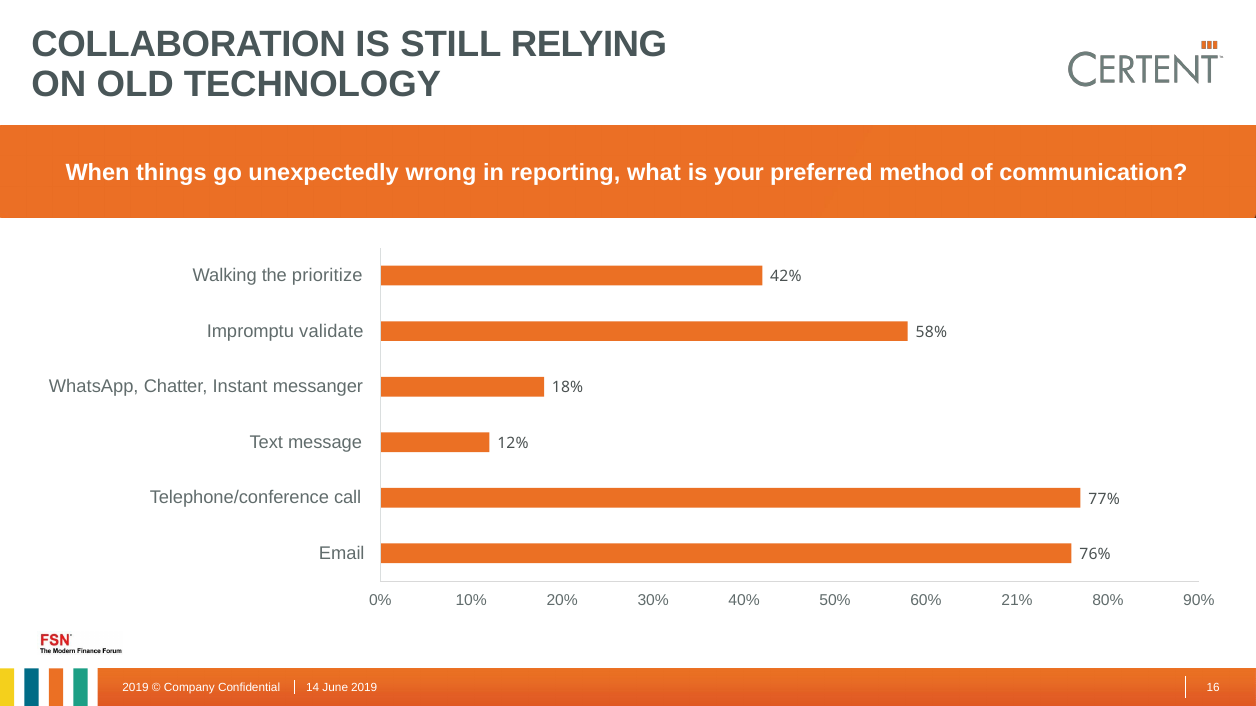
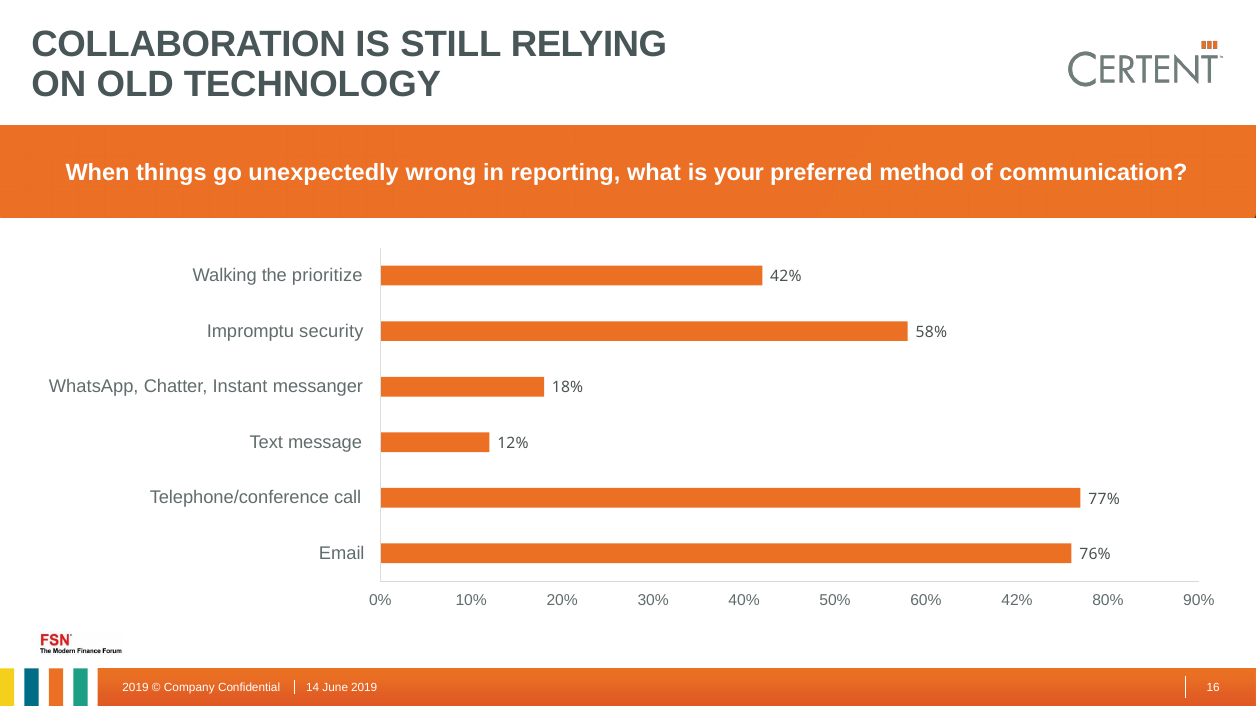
validate: validate -> security (331, 332)
60% 21%: 21% -> 42% (1017, 600)
